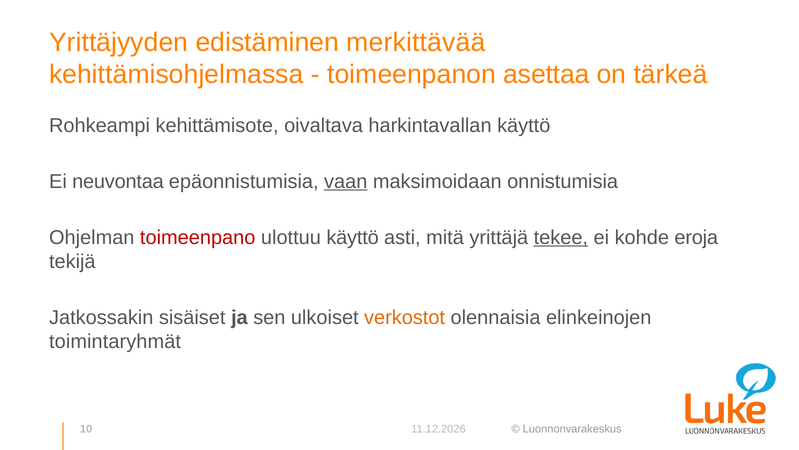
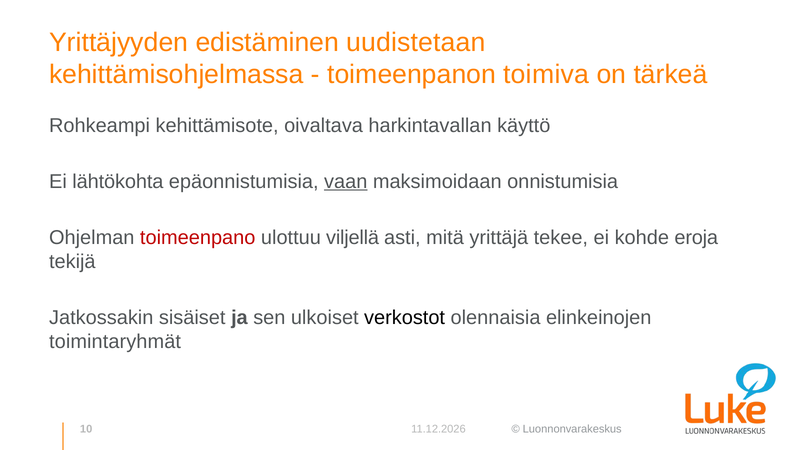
merkittävää: merkittävää -> uudistetaan (416, 42)
asettaa: asettaa -> toimiva (546, 74)
neuvontaa: neuvontaa -> lähtökohta (118, 181)
ulottuu käyttö: käyttö -> viljellä (353, 237)
tekee underline: present -> none (561, 237)
verkostot colour: orange -> black (405, 317)
